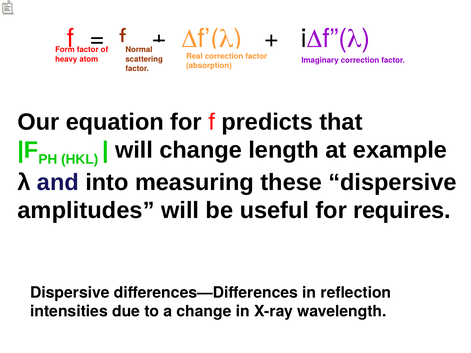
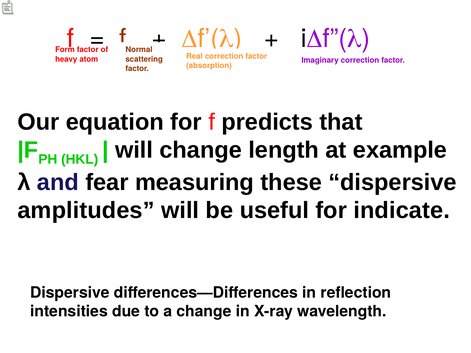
into: into -> fear (107, 182)
requires: requires -> indicate (402, 211)
